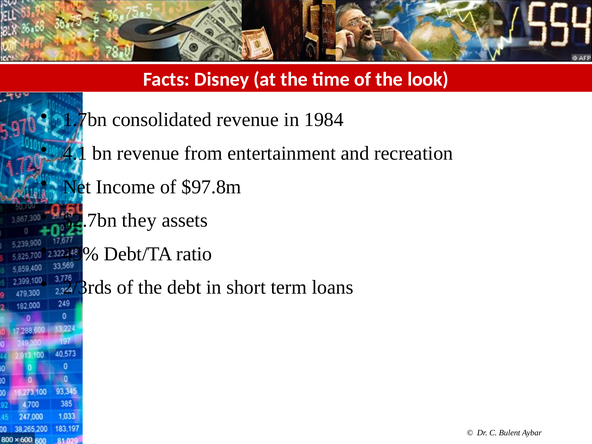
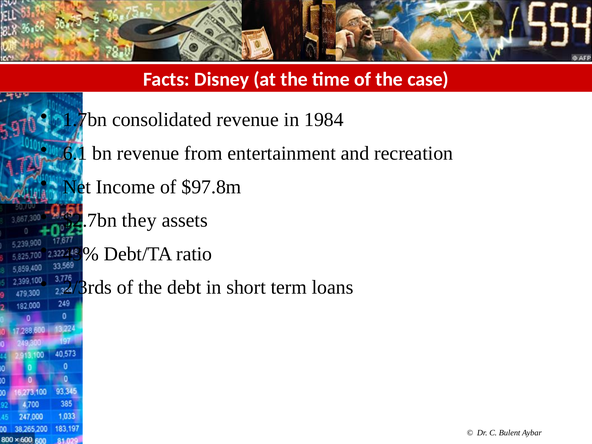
look: look -> case (428, 79)
4.1: 4.1 -> 6.1 (75, 153)
